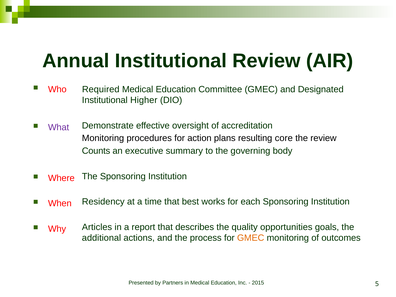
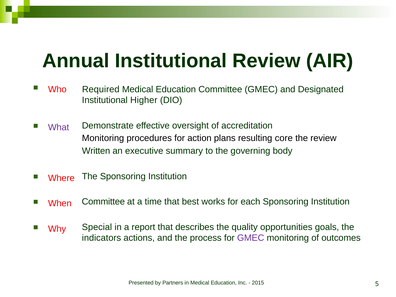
Counts: Counts -> Written (96, 151)
Residency: Residency -> Committee (103, 202)
Articles: Articles -> Special (97, 227)
additional: additional -> indicators (101, 238)
GMEC colour: orange -> purple (251, 238)
